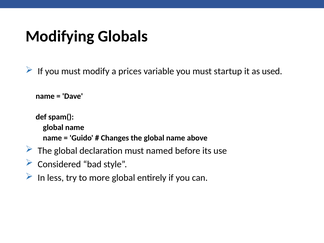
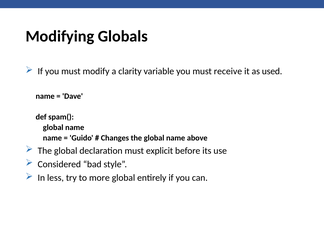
prices: prices -> clarity (130, 71)
startup: startup -> receive (228, 71)
named: named -> explicit (160, 151)
